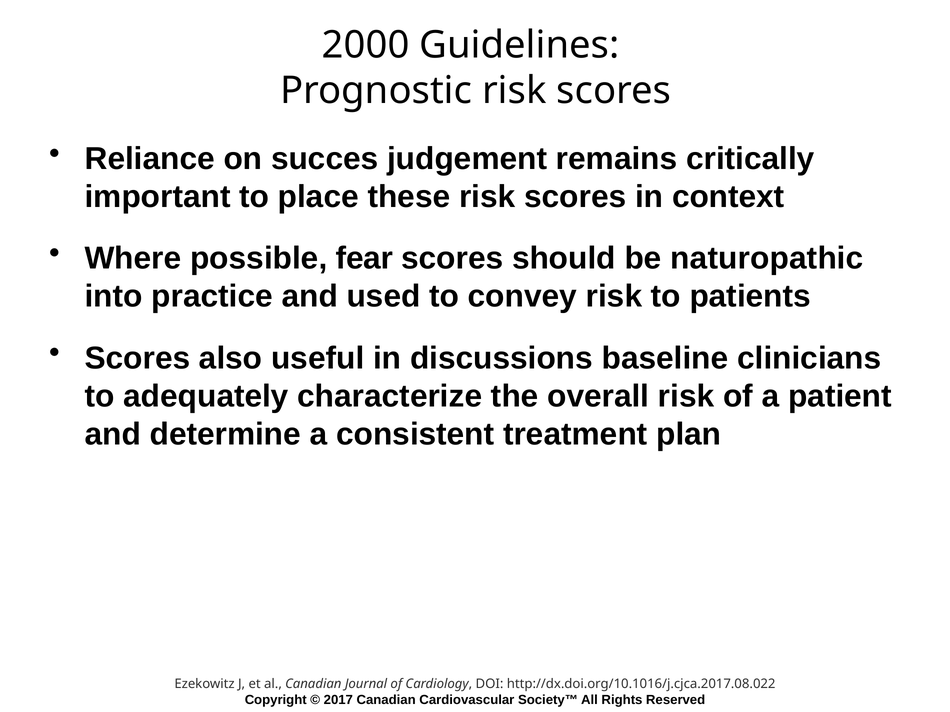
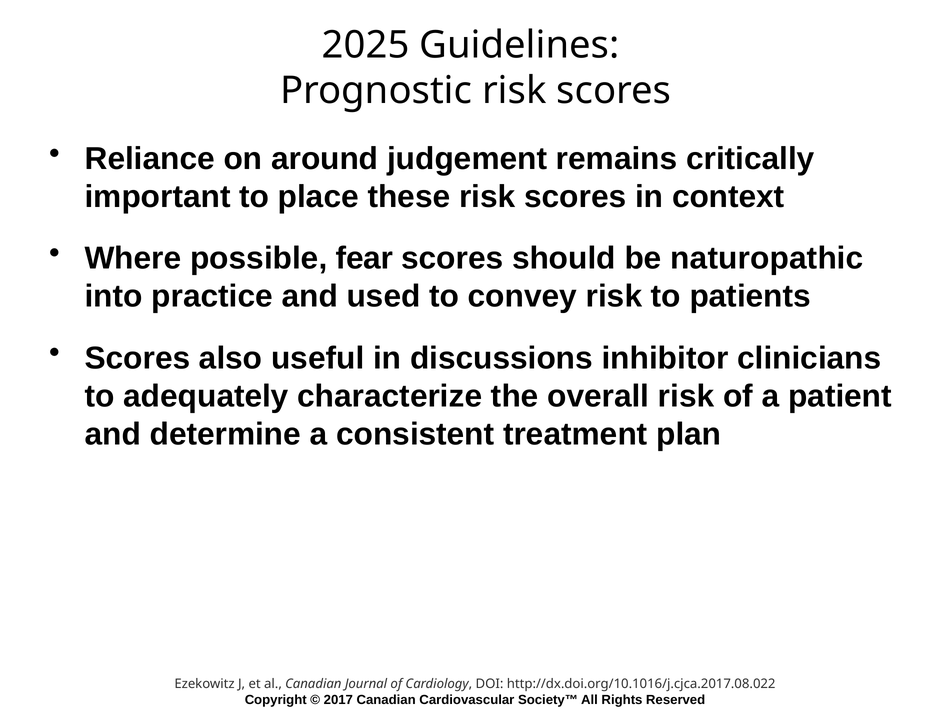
2000: 2000 -> 2025 (366, 45)
succes: succes -> around (325, 159)
baseline: baseline -> inhibitor (665, 358)
